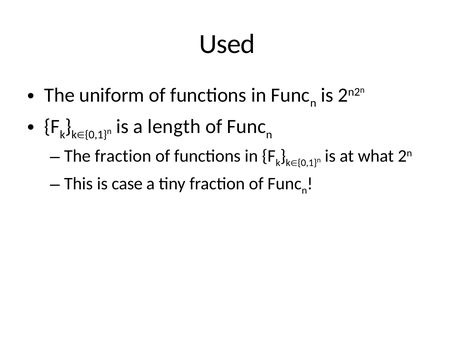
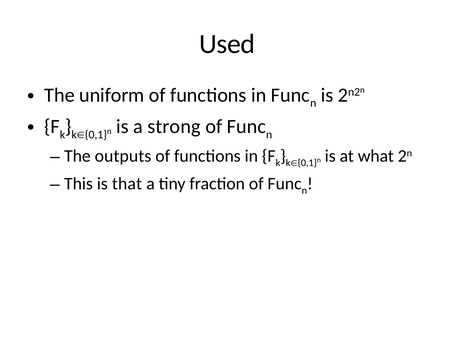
length: length -> strong (174, 127)
The fraction: fraction -> outputs (123, 156)
case: case -> that (127, 184)
